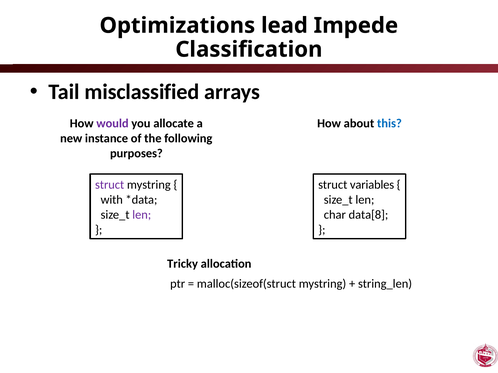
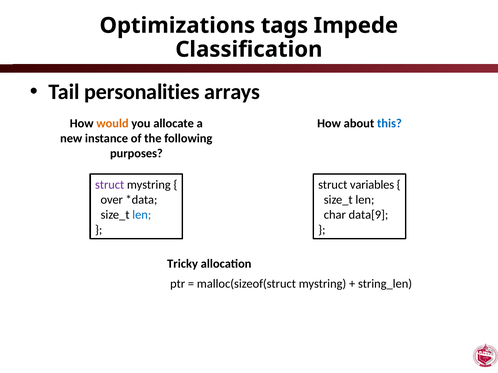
lead: lead -> tags (284, 26)
misclassified: misclassified -> personalities (142, 92)
would colour: purple -> orange (112, 124)
with: with -> over (112, 200)
len colour: purple -> blue (142, 215)
data[8: data[8 -> data[9 (368, 215)
